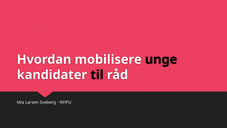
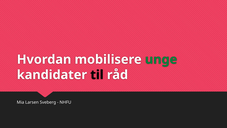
unge colour: black -> green (161, 59)
